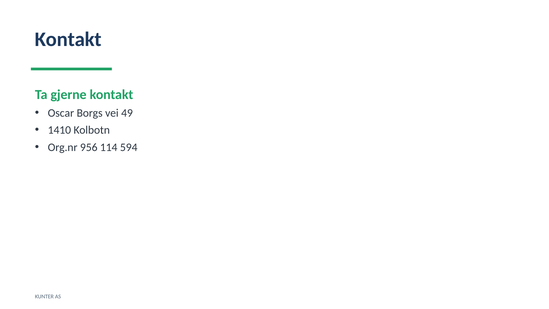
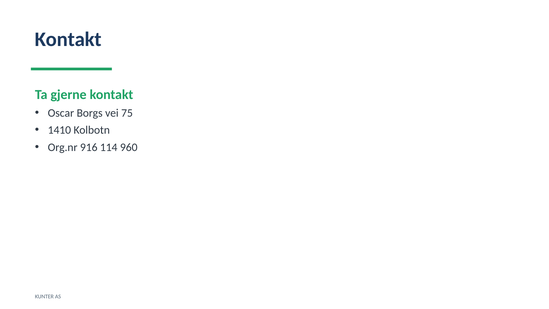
49: 49 -> 75 (127, 113)
956: 956 -> 916 (89, 147)
594: 594 -> 960 (129, 147)
